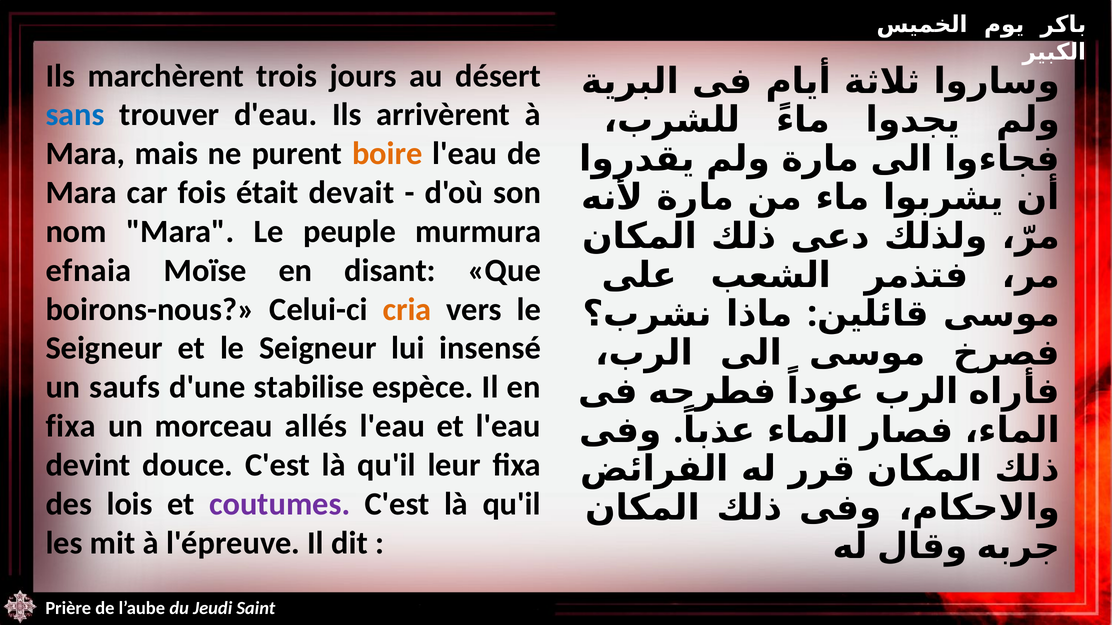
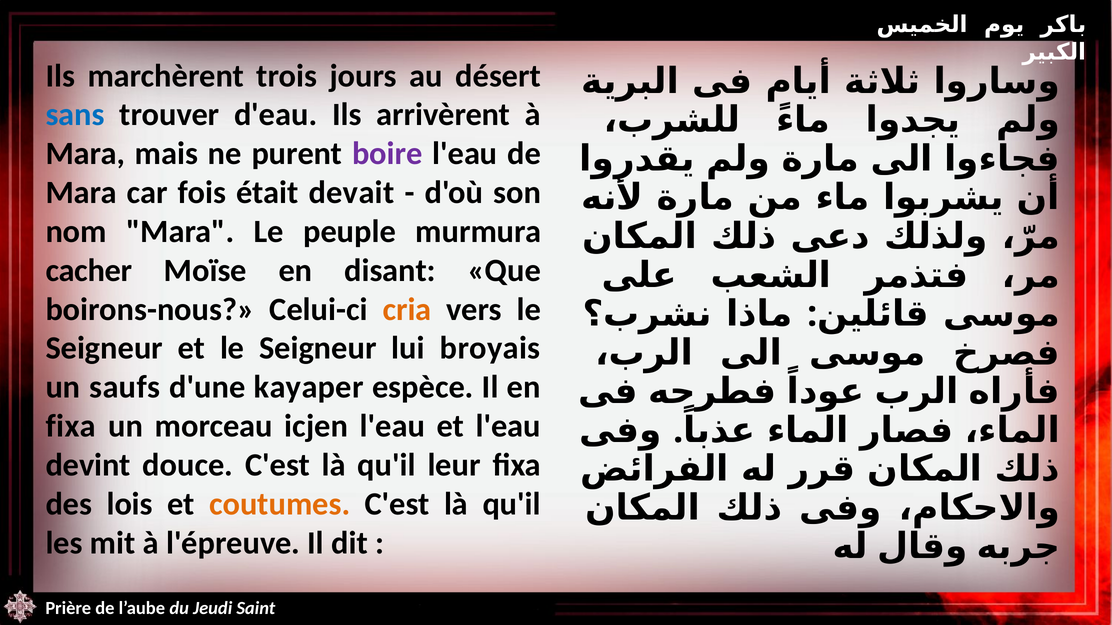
boire colour: orange -> purple (387, 154)
efnaia: efnaia -> cacher (89, 271)
insensé: insensé -> broyais (490, 349)
stabilise: stabilise -> kayaper (309, 387)
allés: allés -> icjen (316, 426)
coutumes colour: purple -> orange (280, 504)
